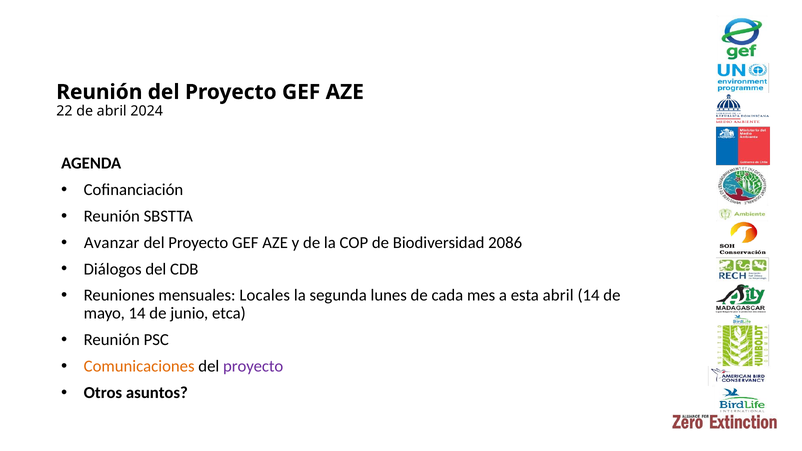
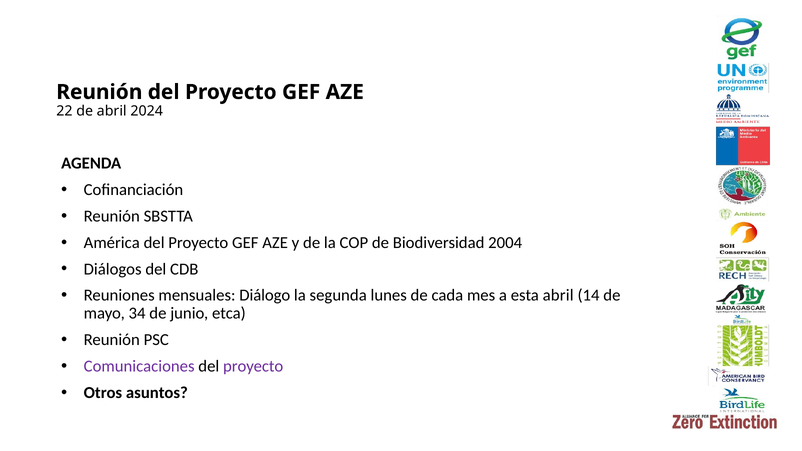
Avanzar: Avanzar -> América (112, 243)
2086: 2086 -> 2004 (505, 243)
Locales: Locales -> Diálogo (265, 295)
mayo 14: 14 -> 34 (137, 314)
Comunicaciones colour: orange -> purple (139, 366)
